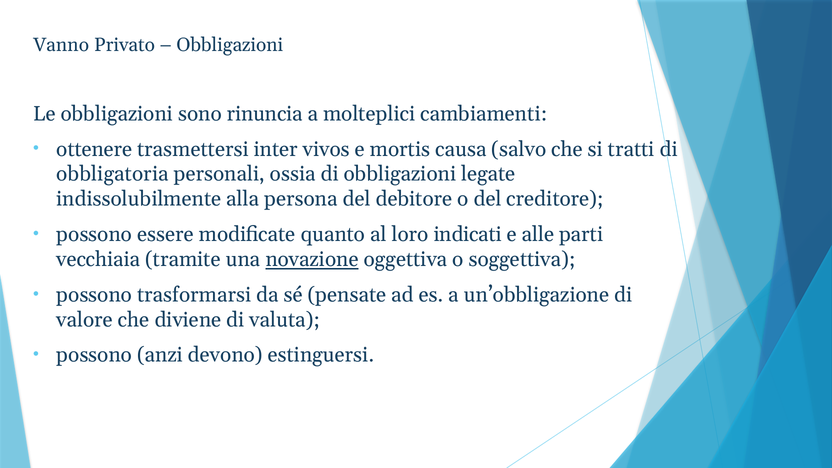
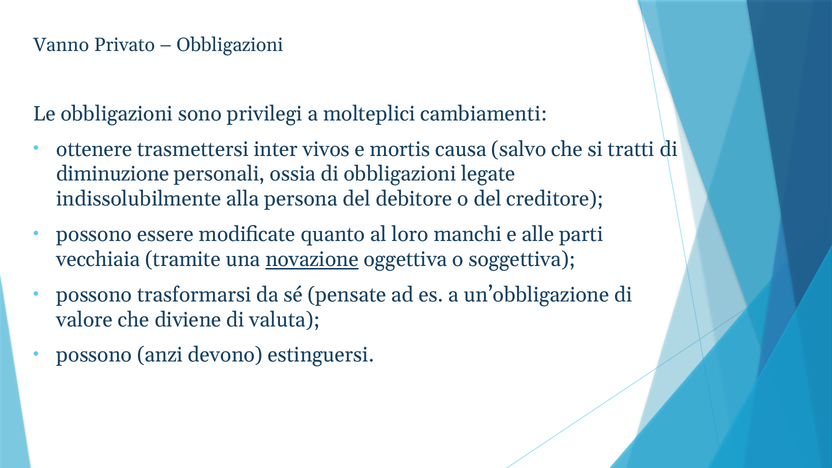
rinuncia: rinuncia -> privilegi (265, 114)
obbligatoria: obbligatoria -> diminuzione (113, 174)
indicati: indicati -> manchi (468, 234)
